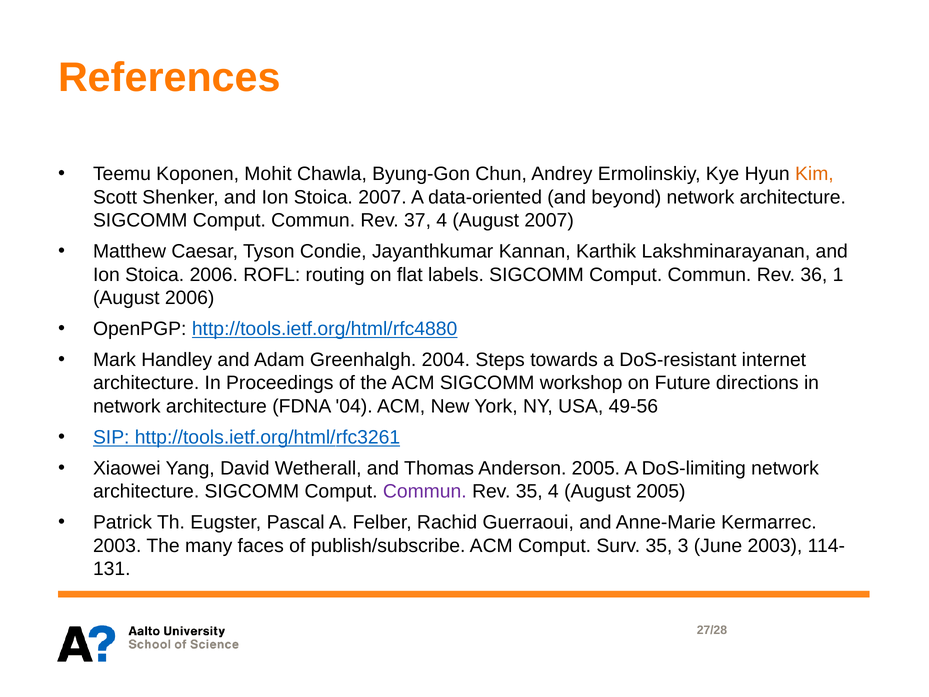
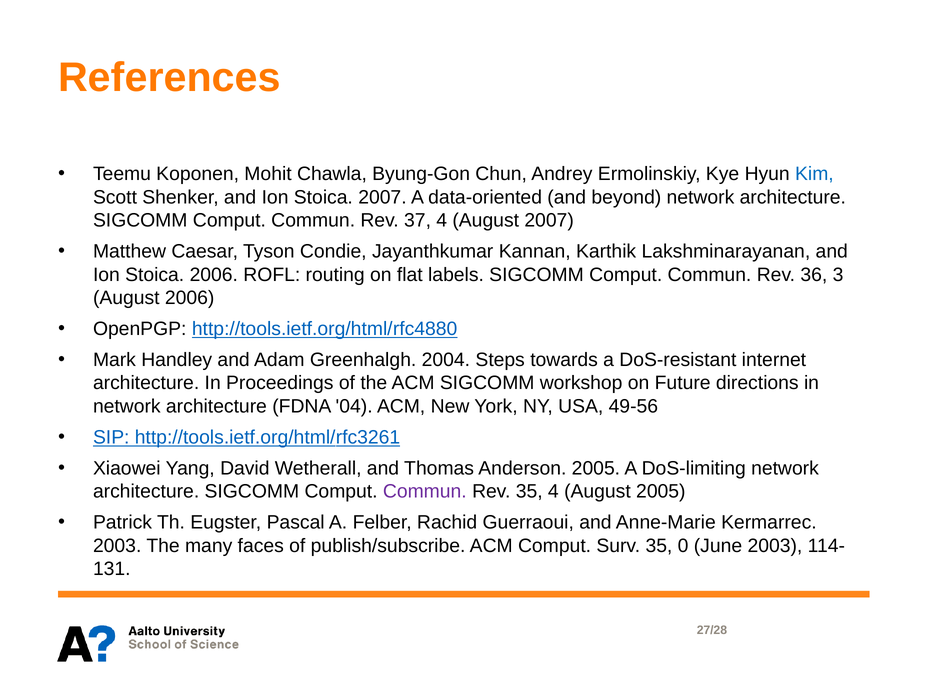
Kim colour: orange -> blue (814, 174)
1: 1 -> 3 (838, 275)
3: 3 -> 0 (683, 546)
